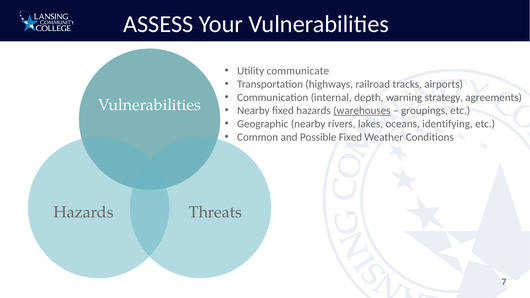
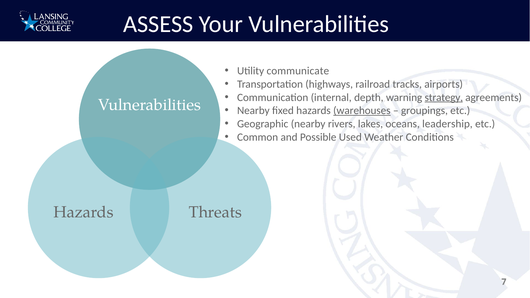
strategy underline: none -> present (444, 97)
identifying: identifying -> leadership (447, 124)
Possible Fixed: Fixed -> Used (350, 137)
